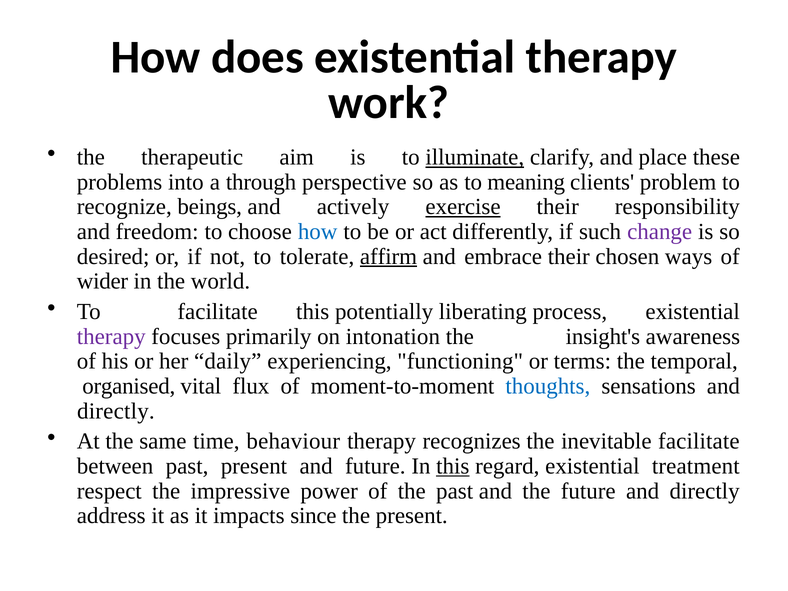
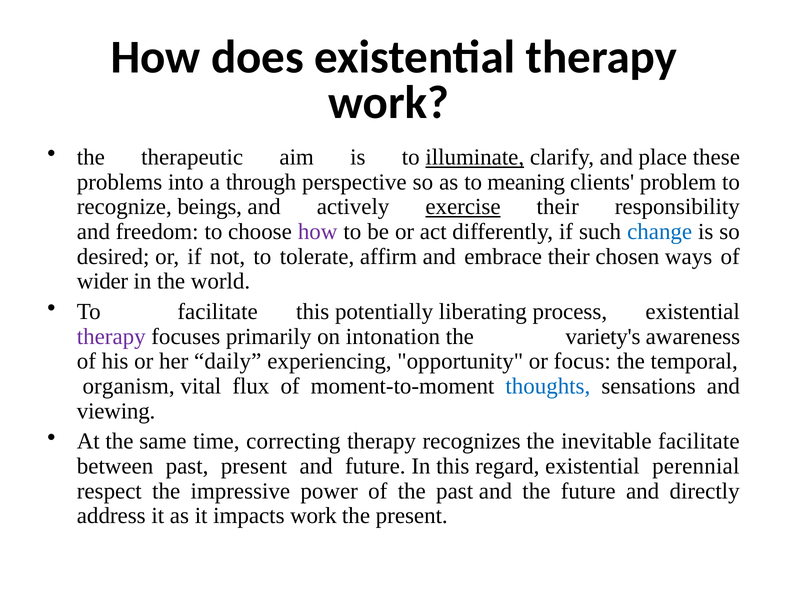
how colour: blue -> purple (318, 232)
change colour: purple -> blue (660, 232)
affirm underline: present -> none (388, 257)
insight's: insight's -> variety's (603, 336)
functioning: functioning -> opportunity (460, 361)
terms: terms -> focus (582, 361)
organised: organised -> organism (129, 386)
directly: directly -> viewing (116, 411)
behaviour: behaviour -> correcting (293, 441)
this underline: present -> none (453, 466)
treatment: treatment -> perennial (696, 466)
impacts since: since -> work (313, 516)
